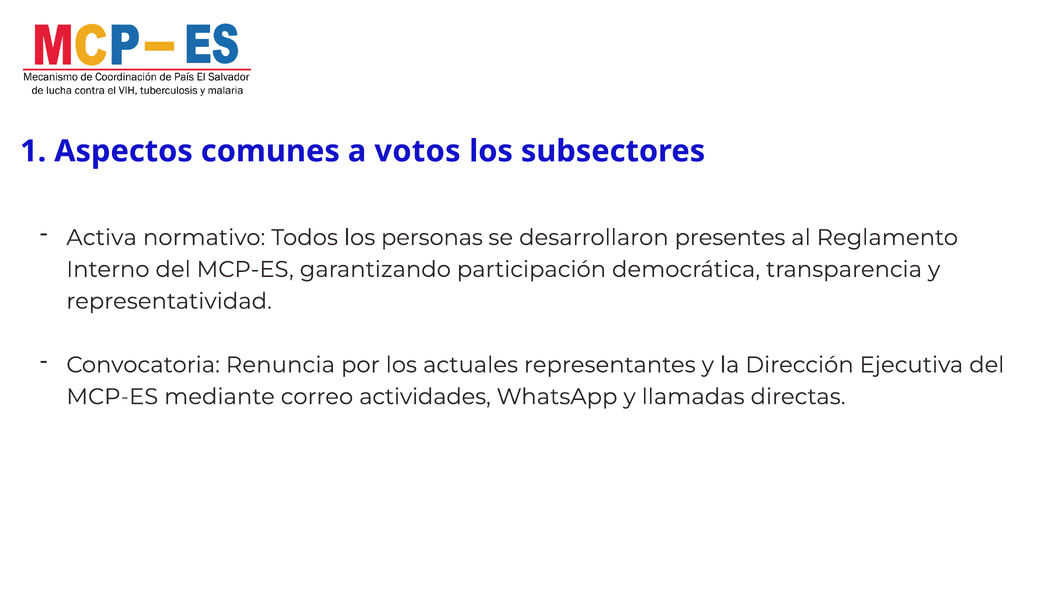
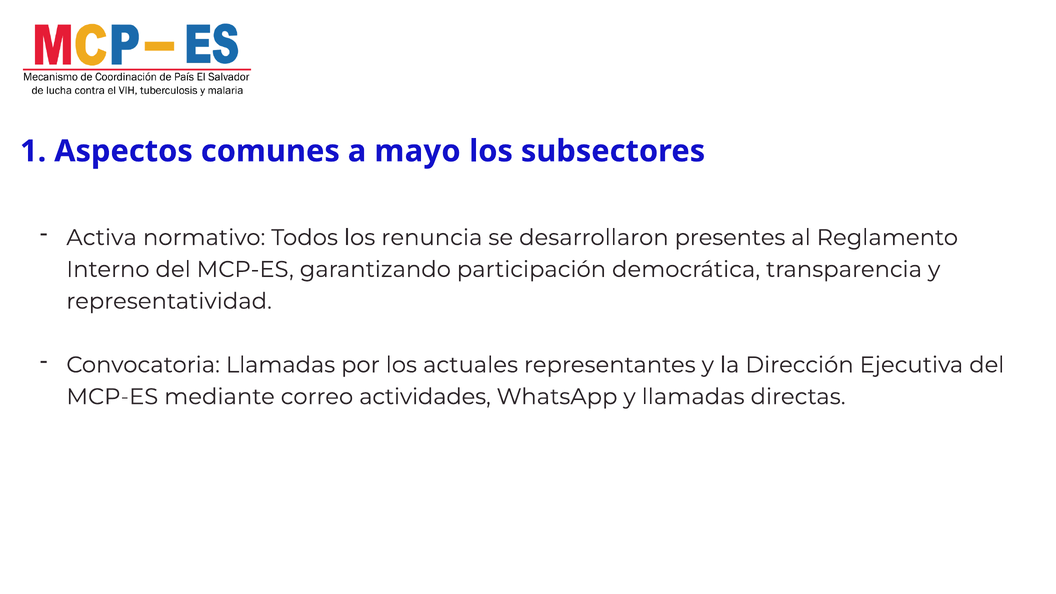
votos: votos -> mayo (418, 151)
personas: personas -> renuncia (432, 238)
Convocatoria Renuncia: Renuncia -> Llamadas (281, 365)
